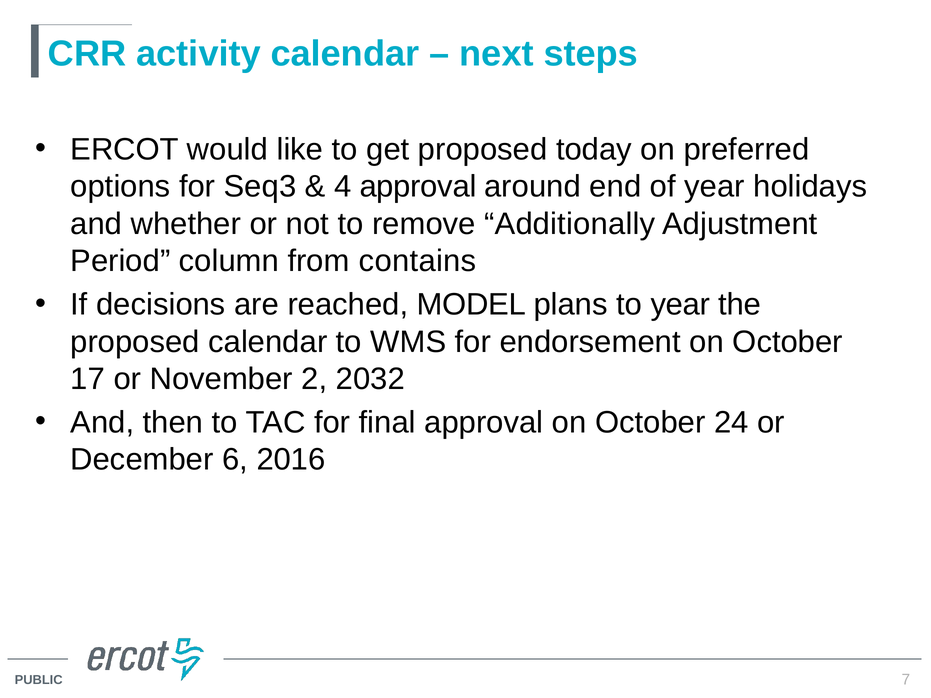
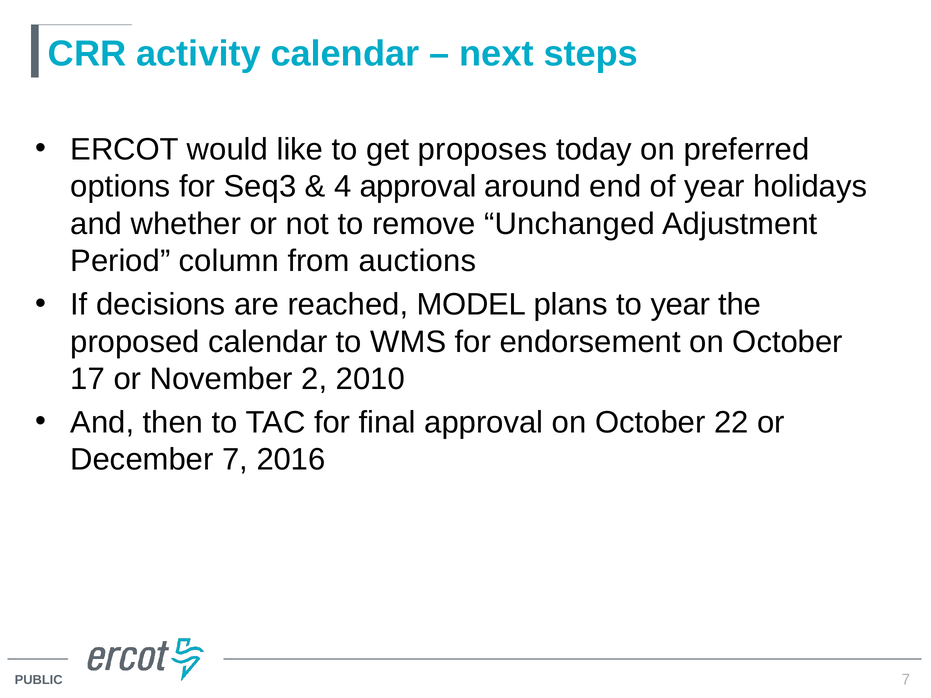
get proposed: proposed -> proposes (483, 150)
Additionally: Additionally -> Unchanged (570, 224)
contains: contains -> auctions (418, 261)
2032: 2032 -> 2010 (370, 379)
24: 24 -> 22 (731, 423)
December 6: 6 -> 7 (235, 460)
